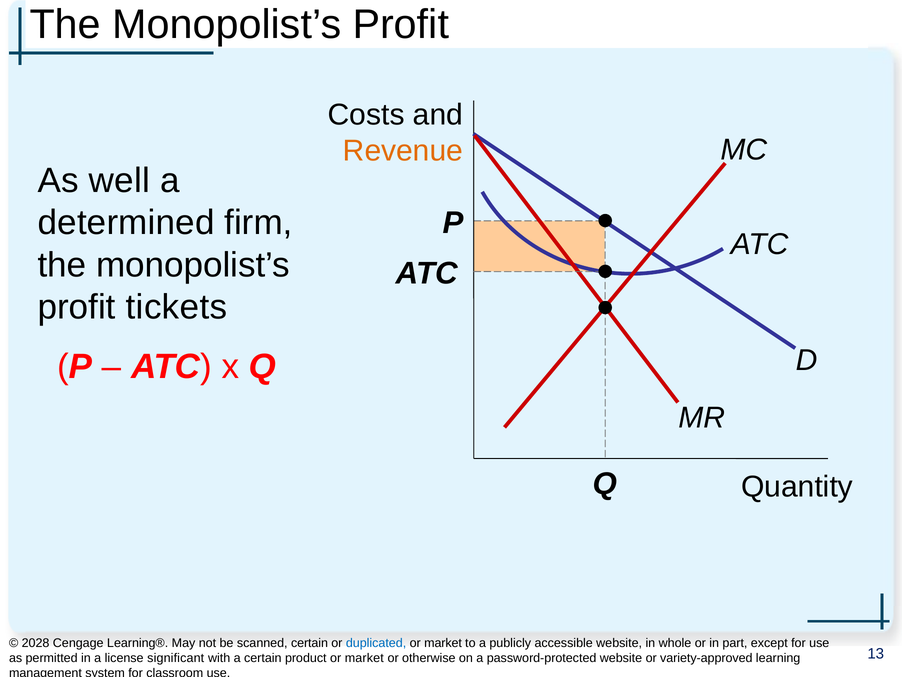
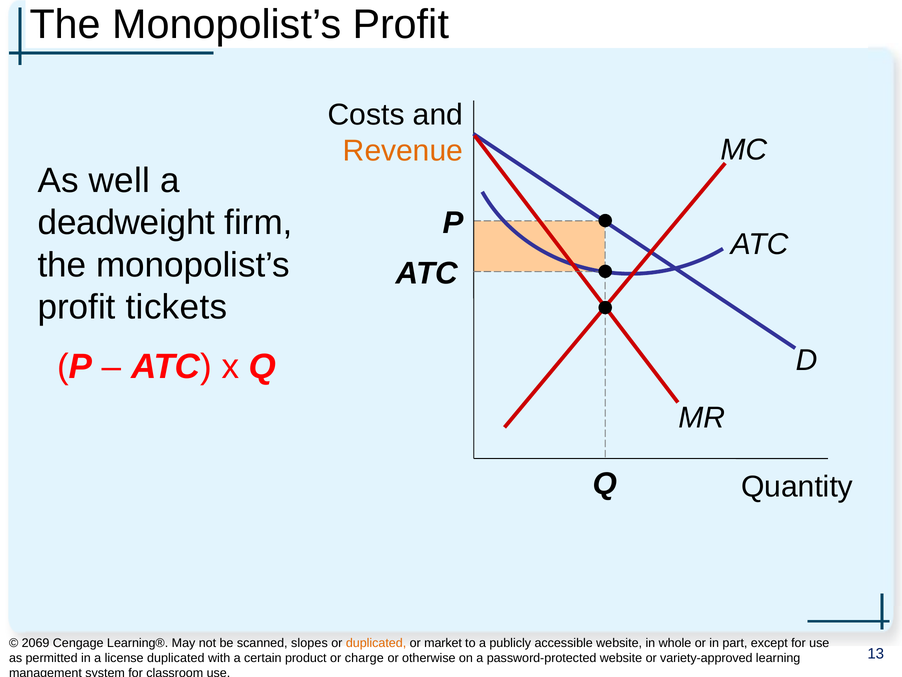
determined: determined -> deadweight (126, 223)
2028: 2028 -> 2069 (36, 643)
scanned certain: certain -> slopes (309, 643)
duplicated colour: blue -> orange (376, 643)
license significant: significant -> duplicated (176, 658)
product or market: market -> charge (364, 658)
